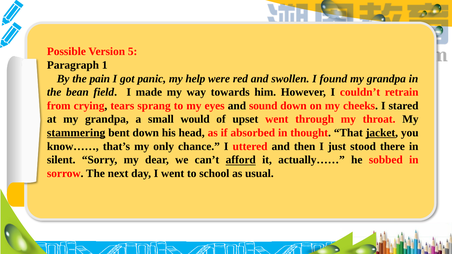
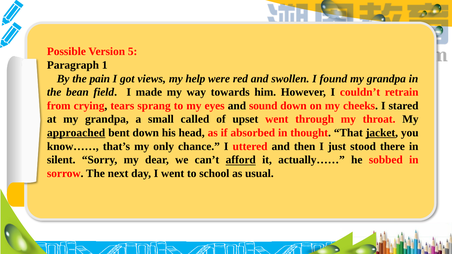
panic: panic -> views (152, 79)
would: would -> called (195, 119)
stammering: stammering -> approached (76, 133)
